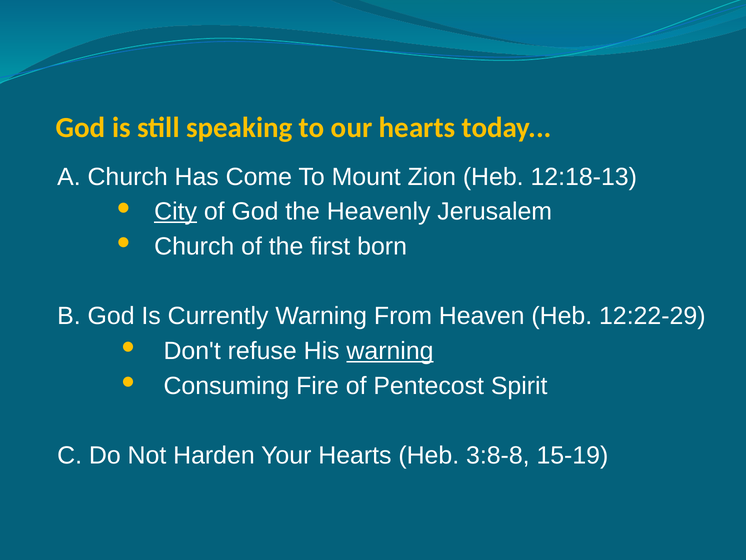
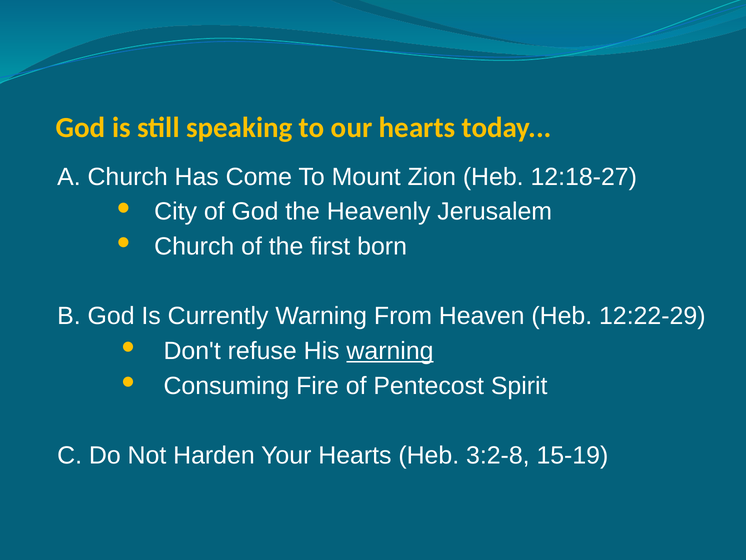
12:18-13: 12:18-13 -> 12:18-27 (584, 177)
City underline: present -> none (176, 212)
3:8-8: 3:8-8 -> 3:2-8 (498, 455)
